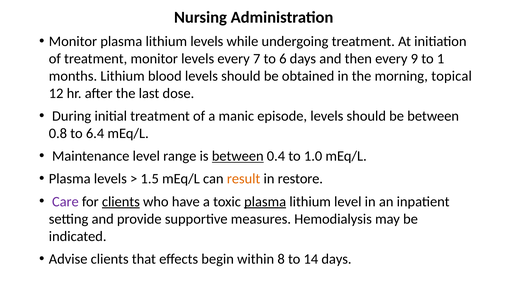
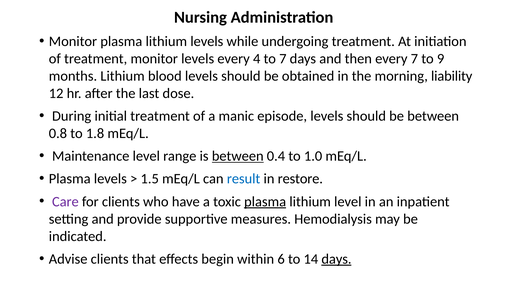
7: 7 -> 4 (257, 59)
to 6: 6 -> 7 (283, 59)
every 9: 9 -> 7 (414, 59)
1: 1 -> 9 (441, 59)
topical: topical -> liability (452, 76)
6.4: 6.4 -> 1.8 (95, 134)
result colour: orange -> blue (244, 179)
clients underline: present -> none (121, 202)
8: 8 -> 6 (281, 259)
days underline: none -> present (336, 259)
